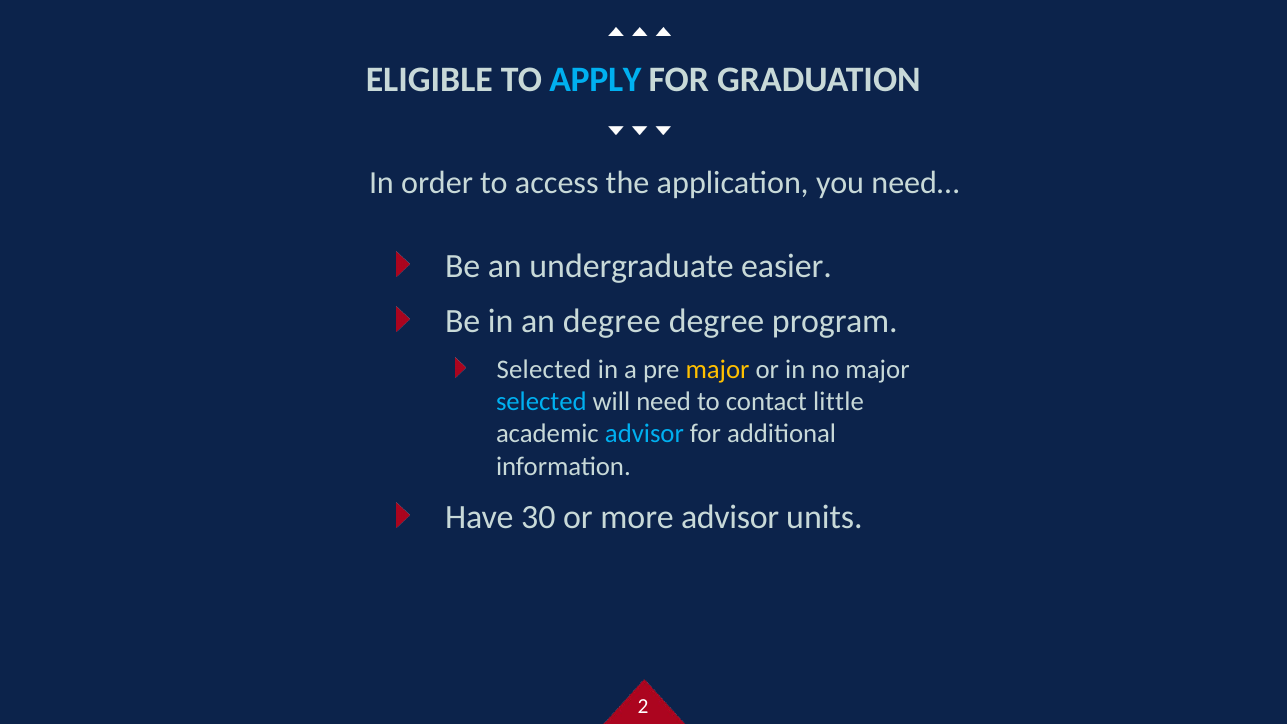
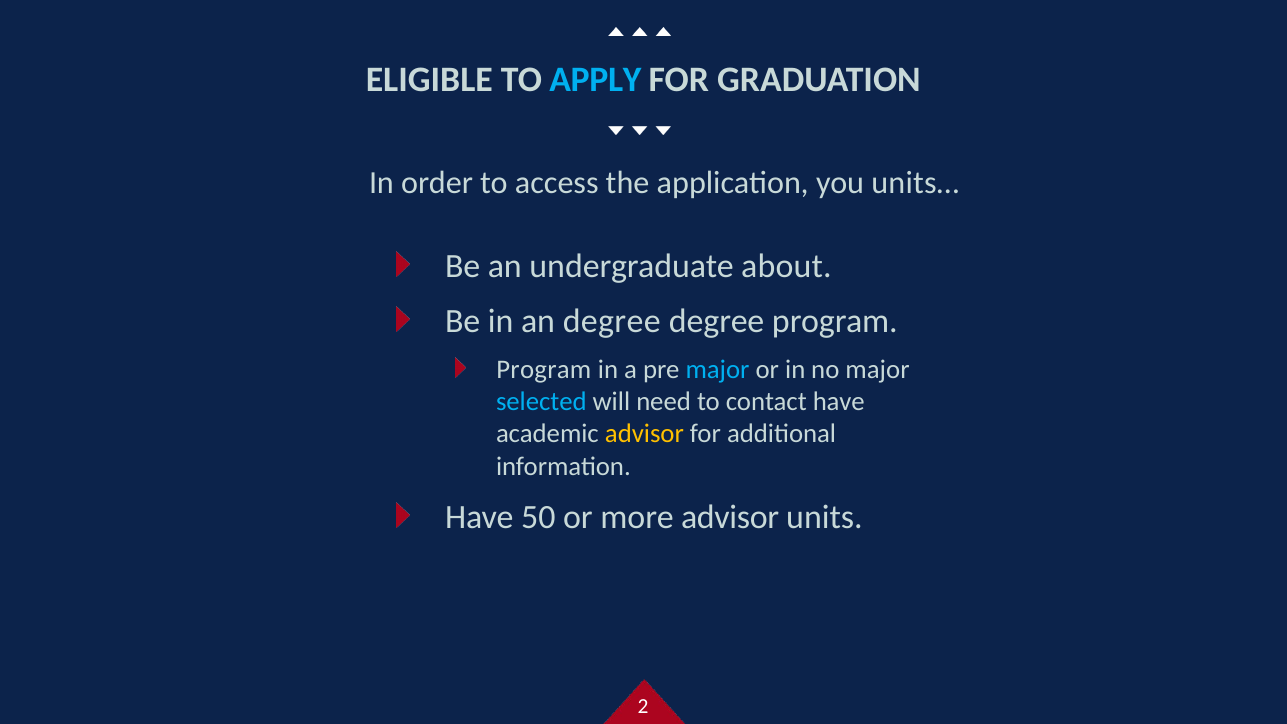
need…: need… -> units… (915, 182)
easier: easier -> about (786, 266)
Selected: Selected -> Program (544, 370)
major colour: yellow -> light blue (718, 370)
contact little: little -> have (839, 402)
advisor colour: light blue -> yellow (644, 434)
30: 30 -> 50 (538, 517)
